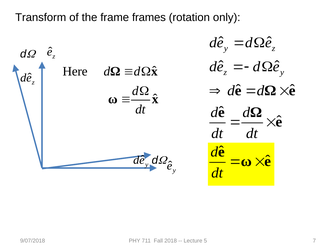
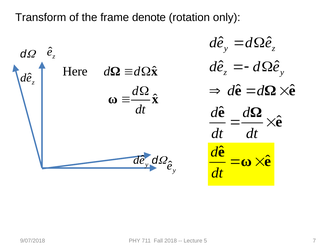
frames: frames -> denote (149, 17)
